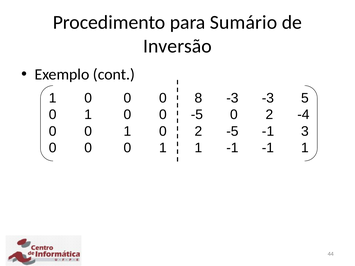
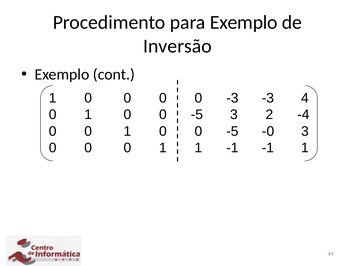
para Sumário: Sumário -> Exemplo (244, 22)
0 0 0 8: 8 -> 0 (199, 98)
5: 5 -> 4 (305, 98)
-5 0: 0 -> 3 (234, 115)
2: 2 -> 0 (199, 131)
-5 -1: -1 -> -0 (268, 131)
